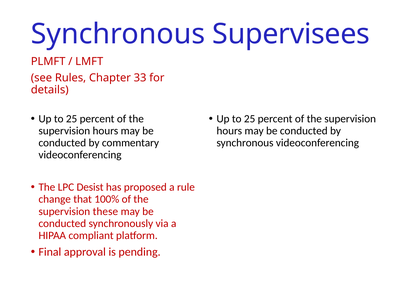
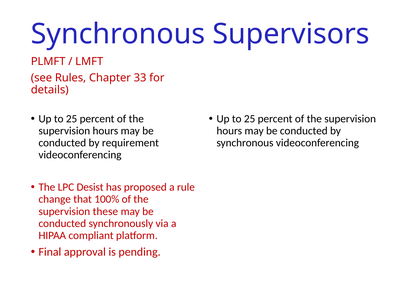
Supervisees: Supervisees -> Supervisors (291, 34)
commentary: commentary -> requirement (130, 143)
